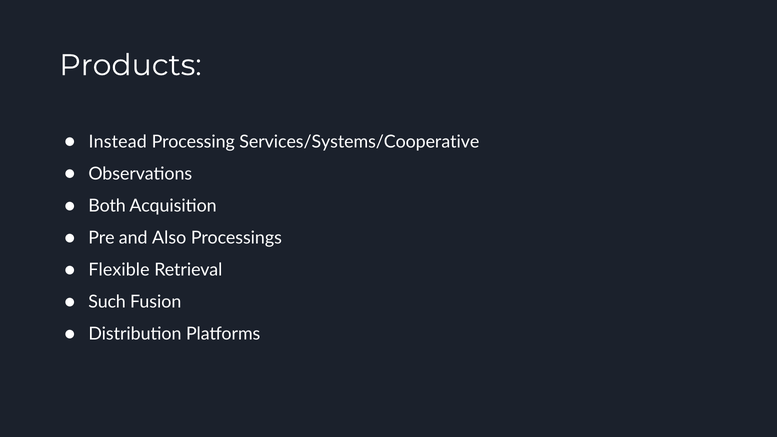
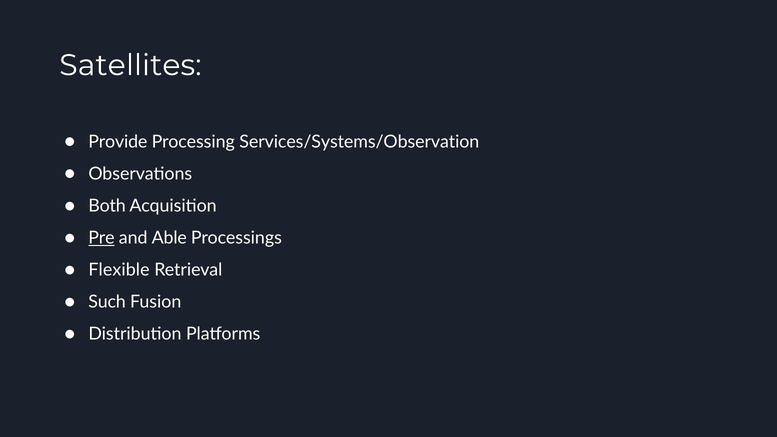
Products: Products -> Satellites (130, 65)
Instead: Instead -> Provide (118, 142)
Services/Systems/Cooperative: Services/Systems/Cooperative -> Services/Systems/Observation (359, 142)
Pre underline: none -> present (101, 238)
Also: Also -> Able (169, 238)
